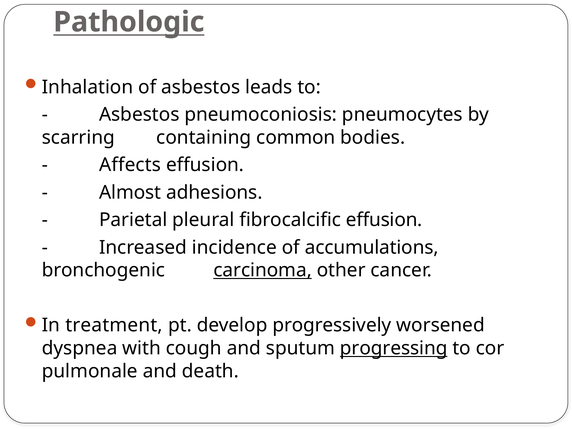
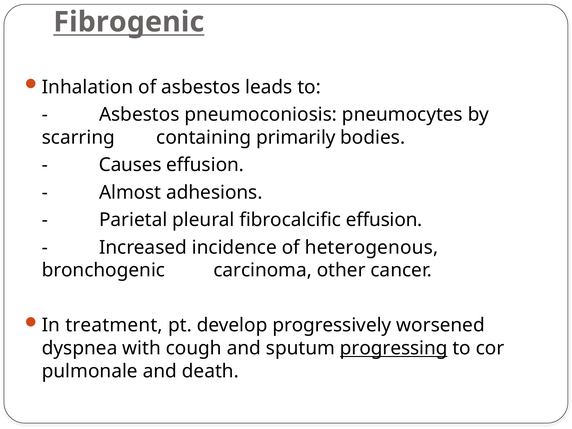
Pathologic: Pathologic -> Fibrogenic (129, 22)
common: common -> primarily (296, 137)
Affects: Affects -> Causes (130, 165)
accumulations: accumulations -> heterogenous (371, 247)
carcinoma underline: present -> none (263, 270)
